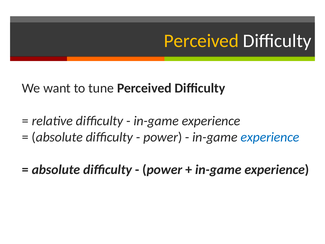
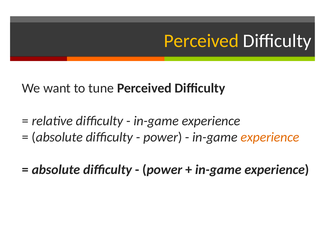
experience colour: blue -> orange (270, 137)
